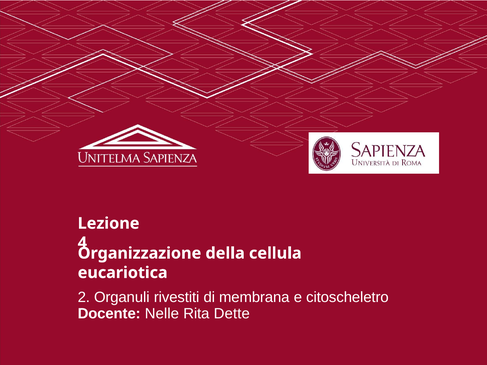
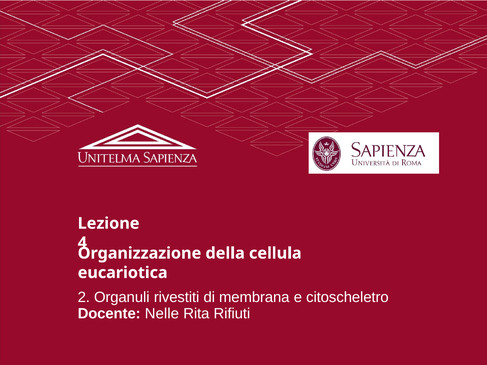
Dette: Dette -> Rifiuti (232, 314)
